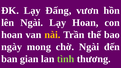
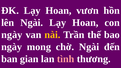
ĐK Lạy Đấng: Đấng -> Hoan (58, 11)
hoan: hoan -> ngày (12, 35)
tình colour: light green -> pink (66, 59)
